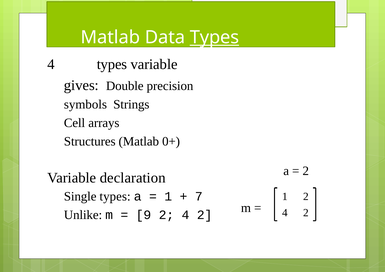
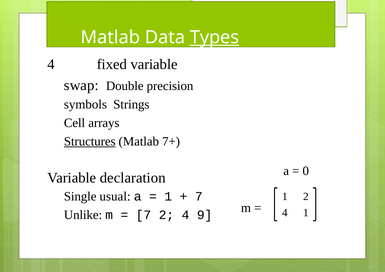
4 types: types -> fixed (112, 64)
gives: gives -> swap (81, 85)
Structures underline: none -> present (90, 141)
0+: 0+ -> 7+ (171, 141)
2: 2 -> 0 (306, 171)
Single types: types -> usual (115, 196)
2: 2 -> 1 (306, 213)
9: 9 -> 7 (144, 215)
2: 2 -> 9 (205, 215)
